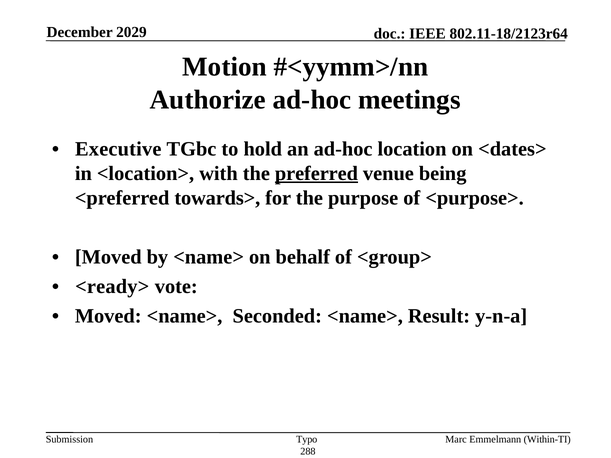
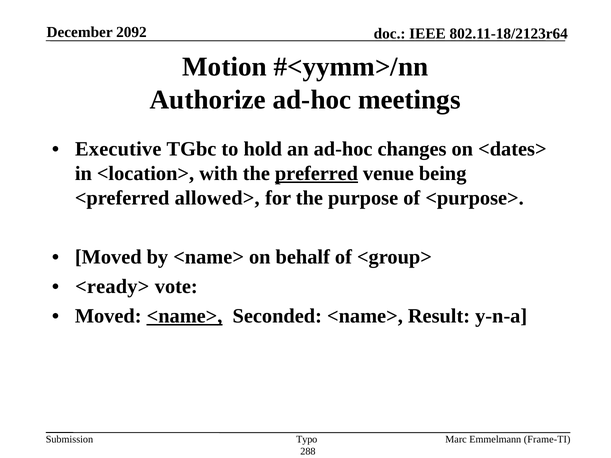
2029: 2029 -> 2092 (131, 32)
location: location -> changes (412, 149)
towards>: towards> -> allowed> (217, 198)
<name> underline: none -> present (185, 316)
Within-TI: Within-TI -> Frame-TI (547, 439)
